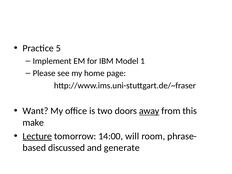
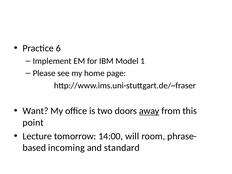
5: 5 -> 6 (58, 48)
make: make -> point (33, 123)
Lecture underline: present -> none (37, 136)
discussed: discussed -> incoming (66, 148)
generate: generate -> standard (122, 148)
